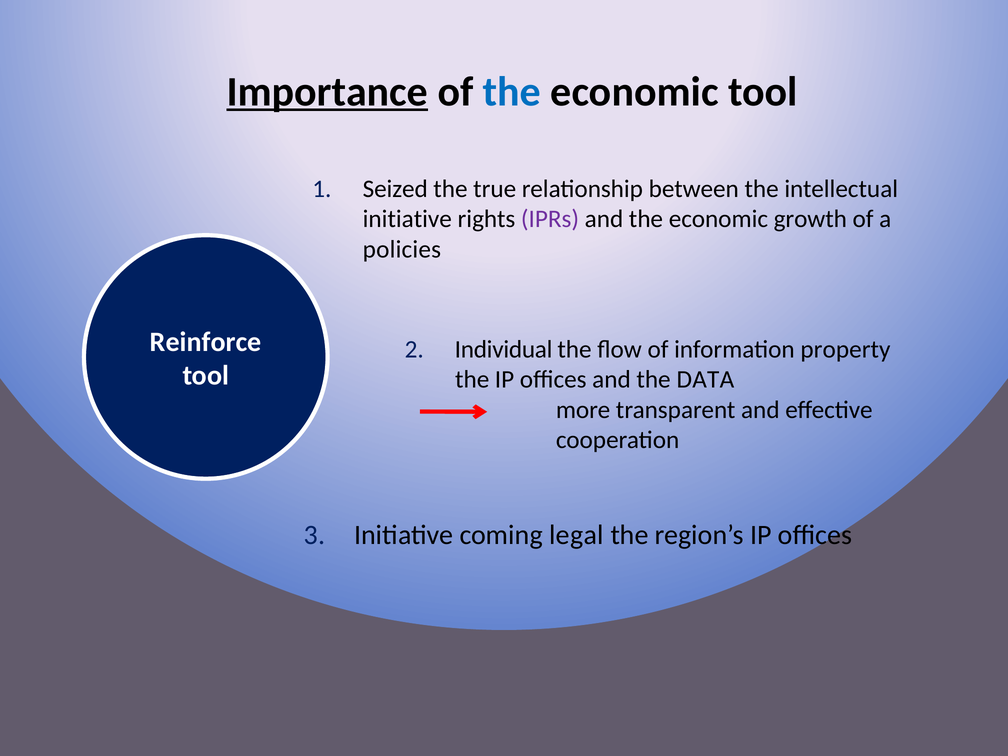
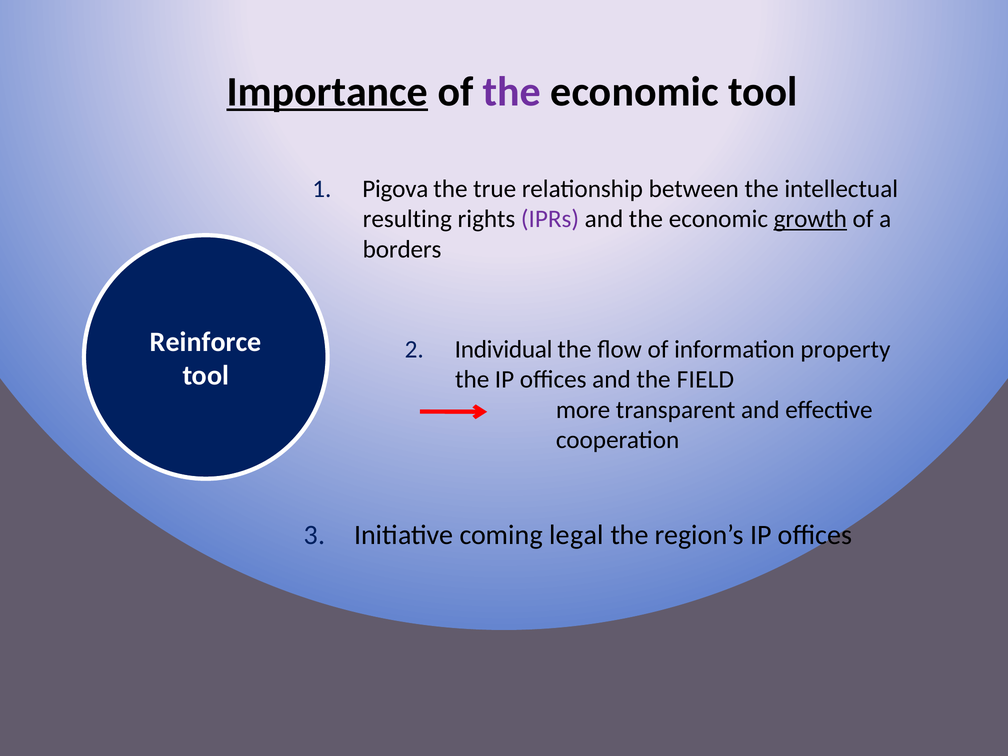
the colour: blue -> purple (512, 92)
Seized: Seized -> Pigova (395, 189)
initiative: initiative -> resulting (407, 219)
growth underline: none -> present (810, 219)
policies: policies -> borders (402, 249)
DATA: DATA -> FIELD (705, 380)
